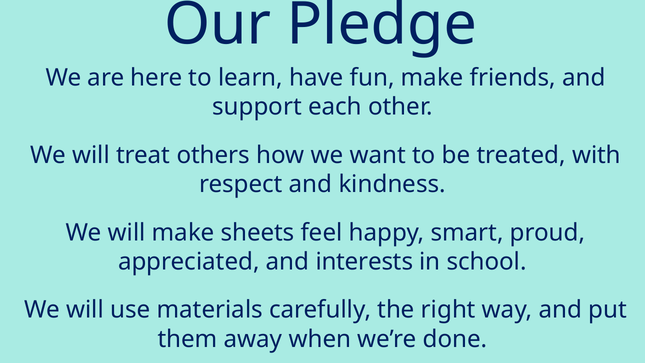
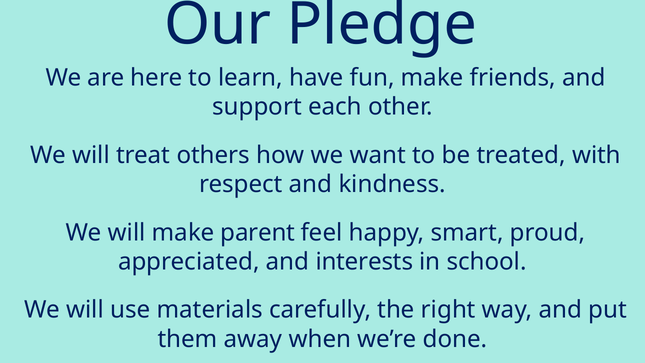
sheets: sheets -> parent (258, 232)
